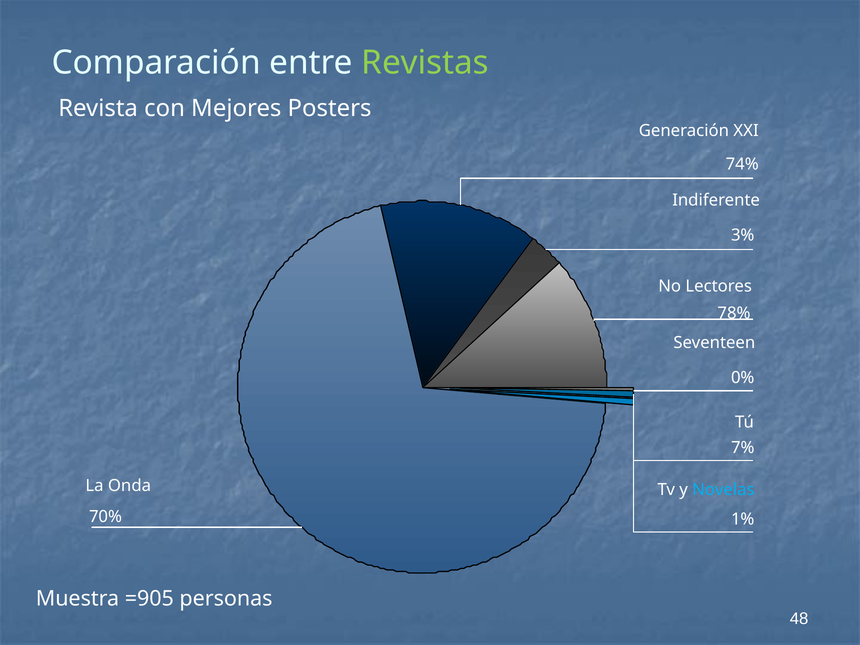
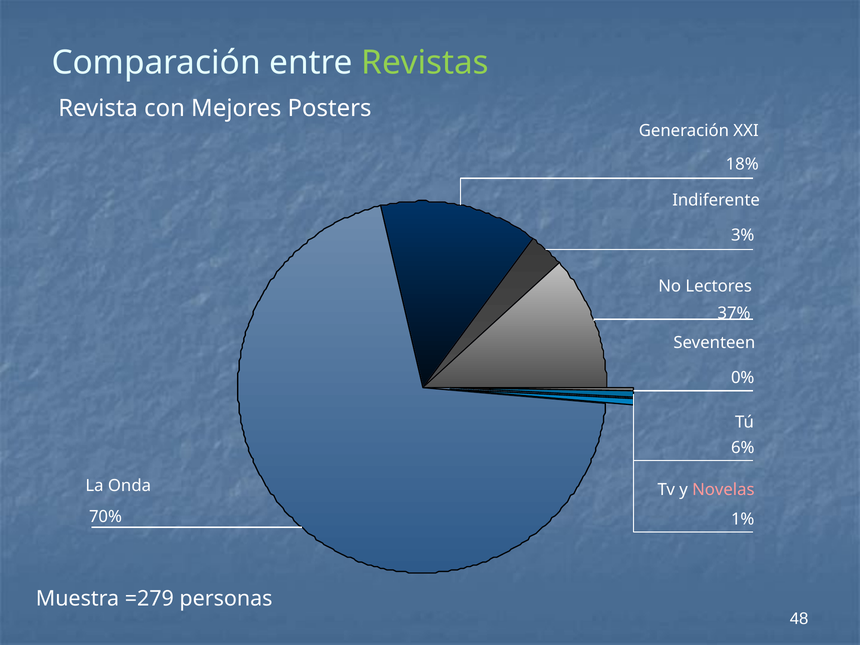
74%: 74% -> 18% (742, 164)
78%: 78% -> 37% (734, 313)
7%: 7% -> 6% (743, 448)
Novelas colour: light blue -> pink (723, 490)
=905: =905 -> =279 (149, 598)
